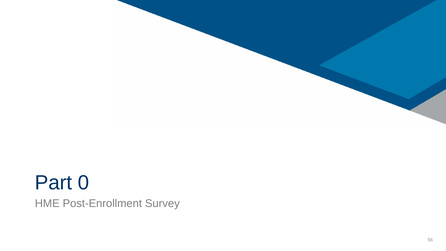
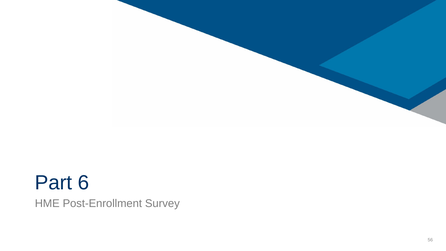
0: 0 -> 6 (84, 183)
